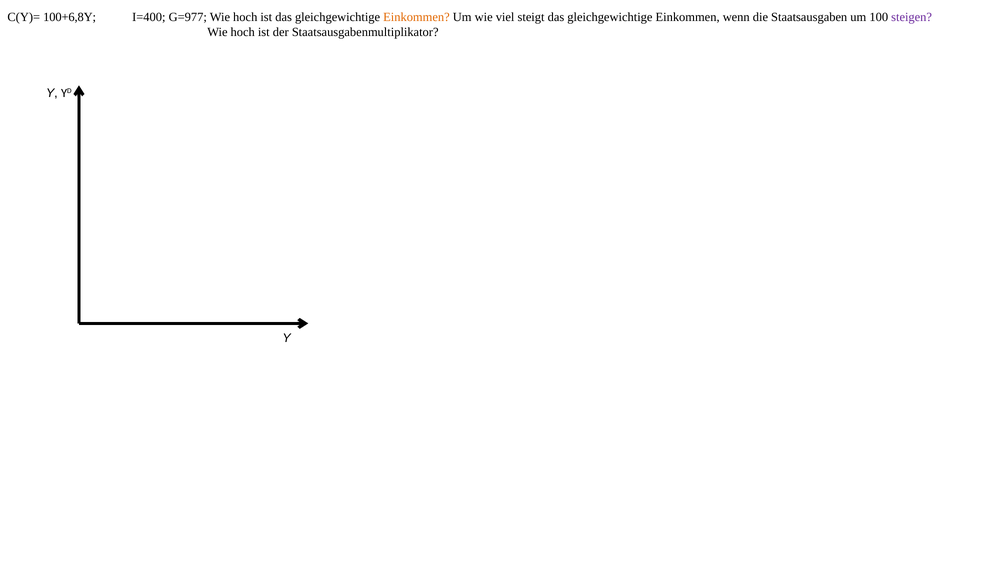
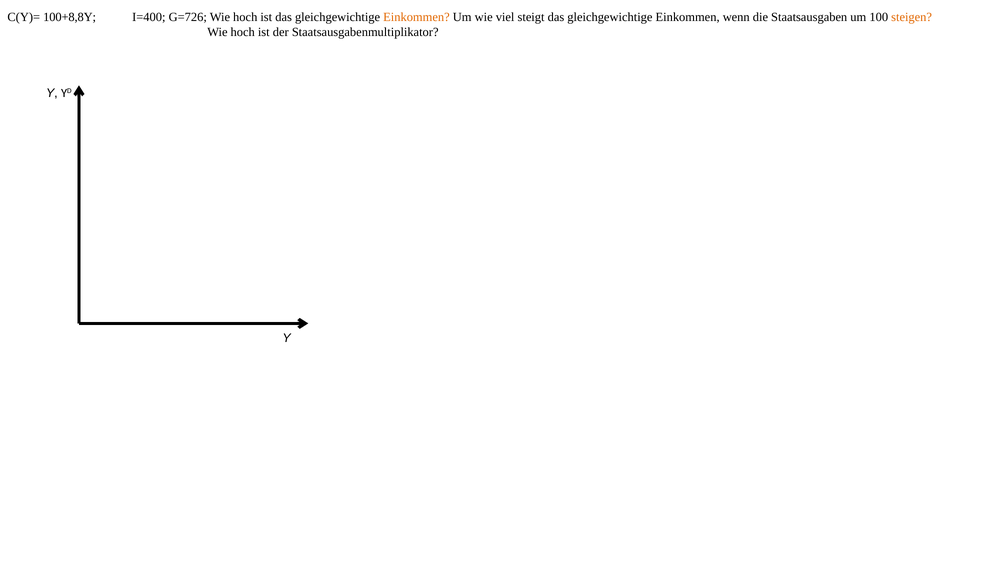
100+6,8Y: 100+6,8Y -> 100+8,8Y (70, 17)
G=977: G=977 -> G=726 (188, 17)
steigen colour: purple -> orange (912, 17)
